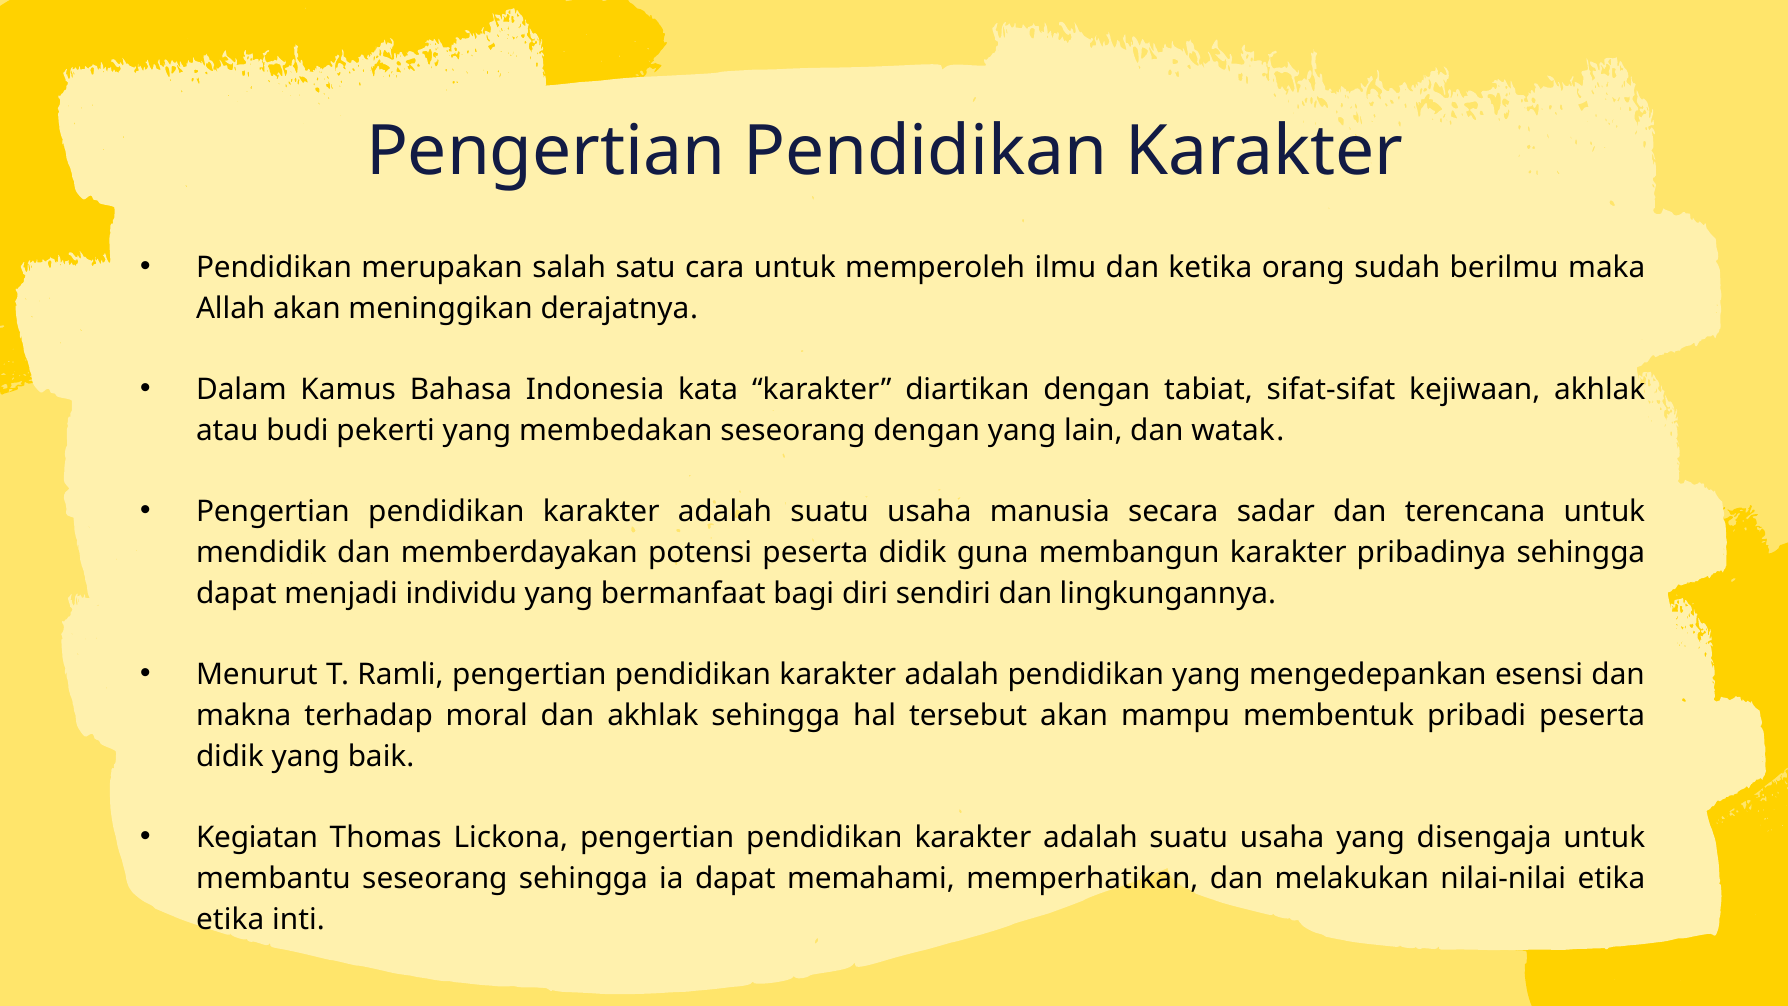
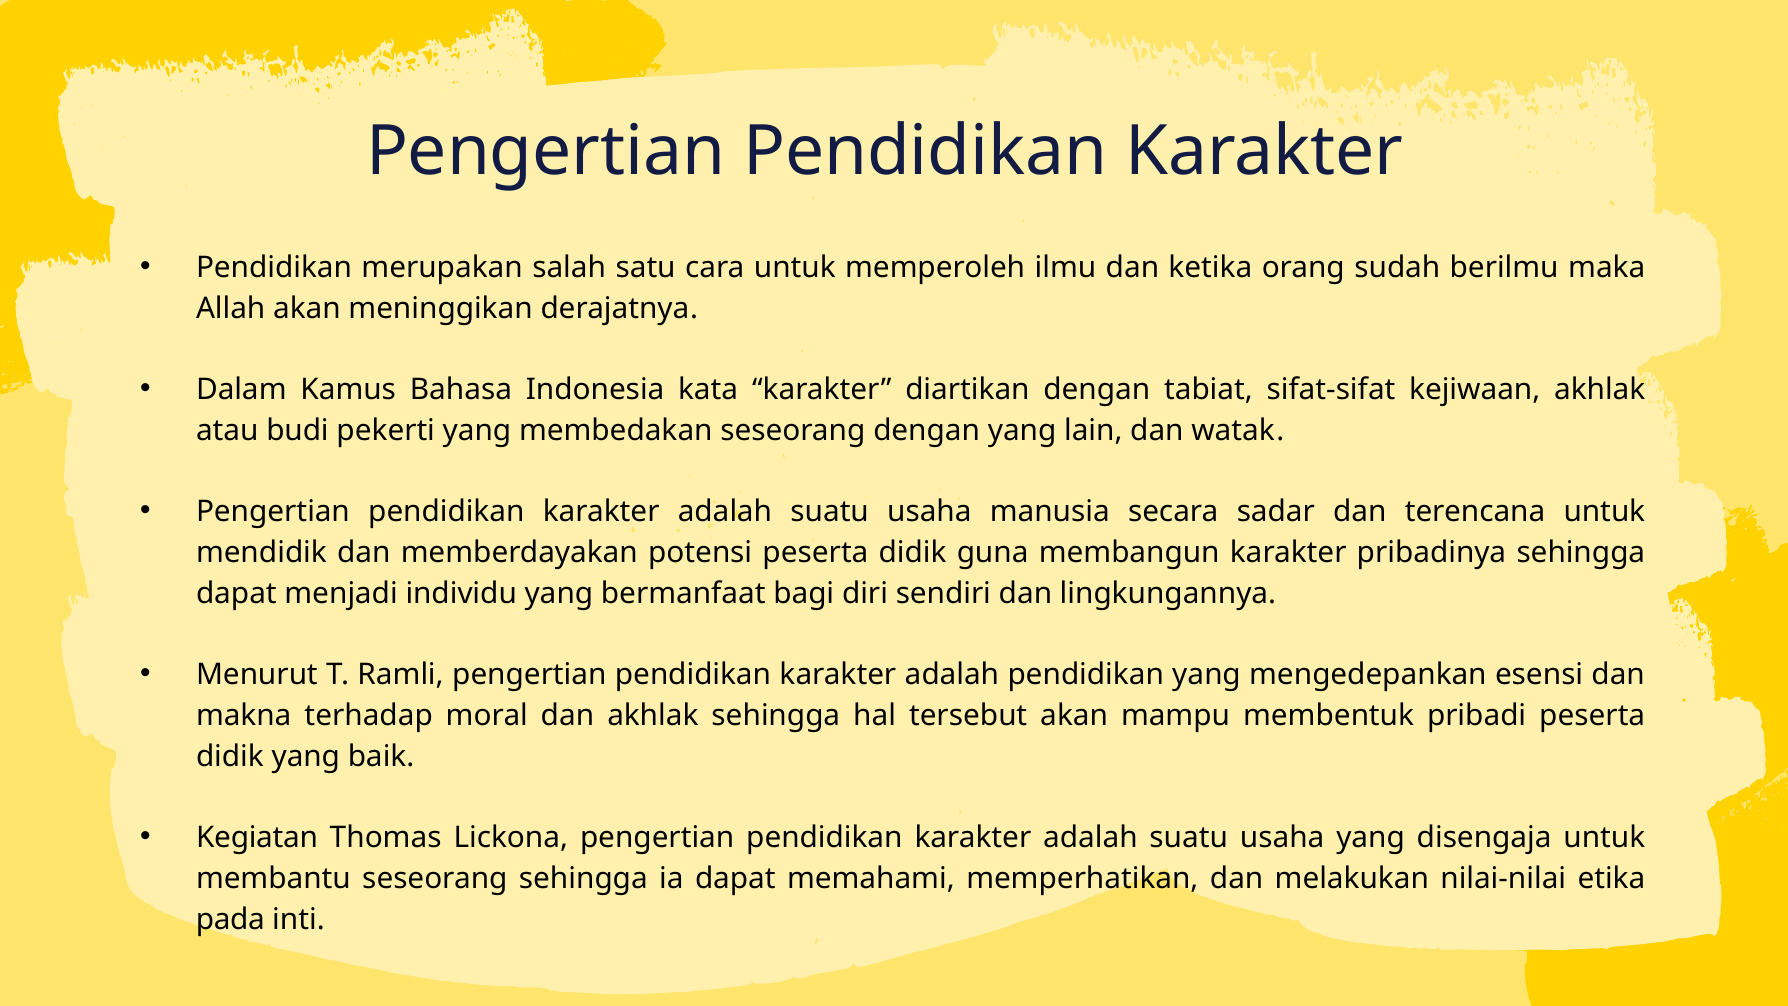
etika: etika -> pada (230, 920)
